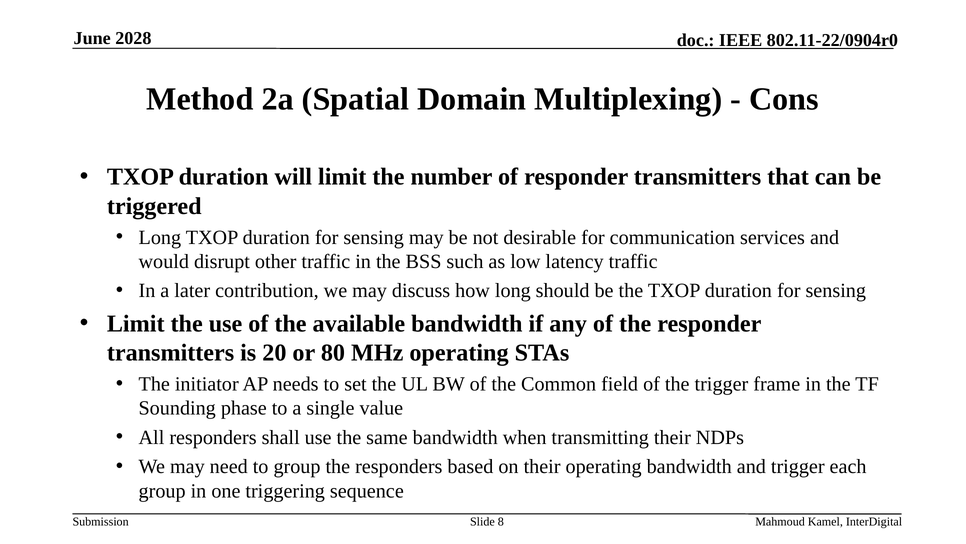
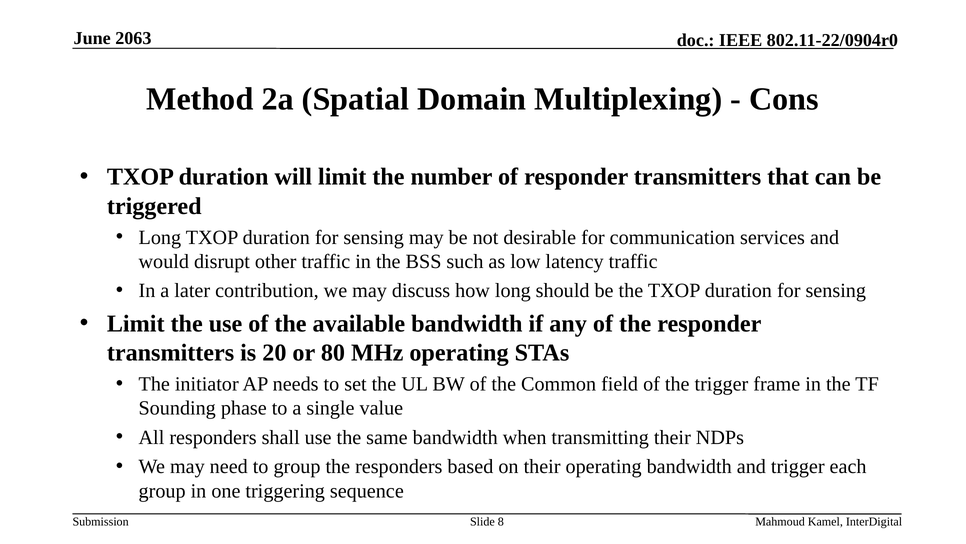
2028: 2028 -> 2063 (133, 38)
